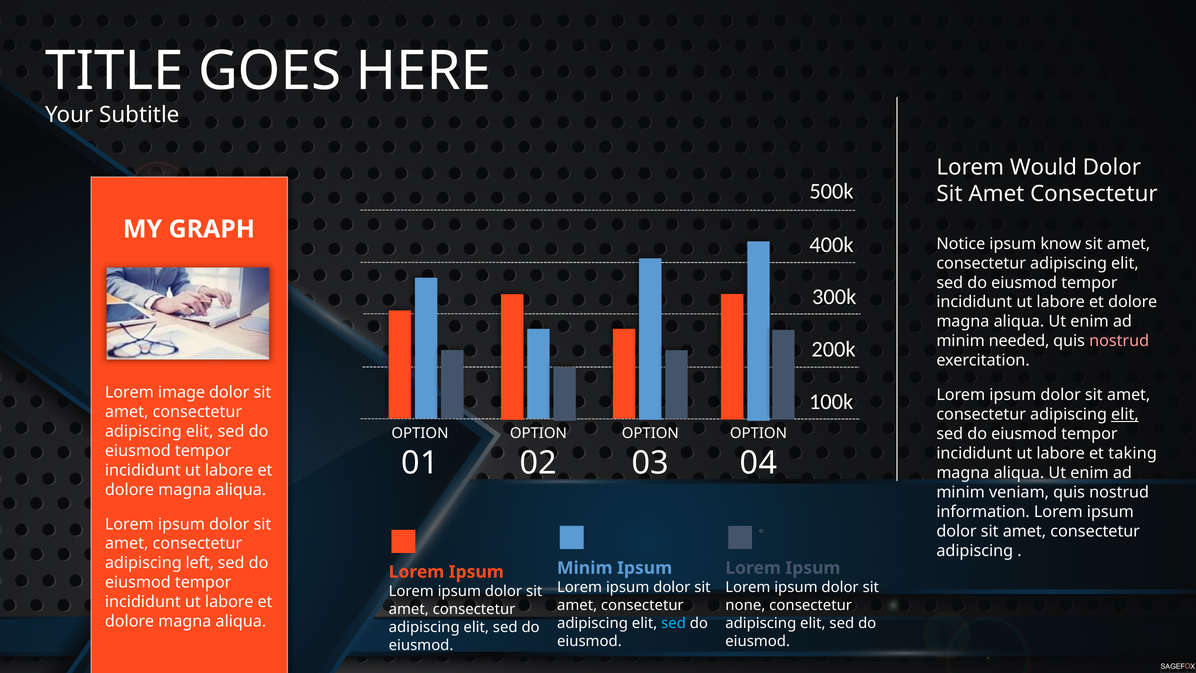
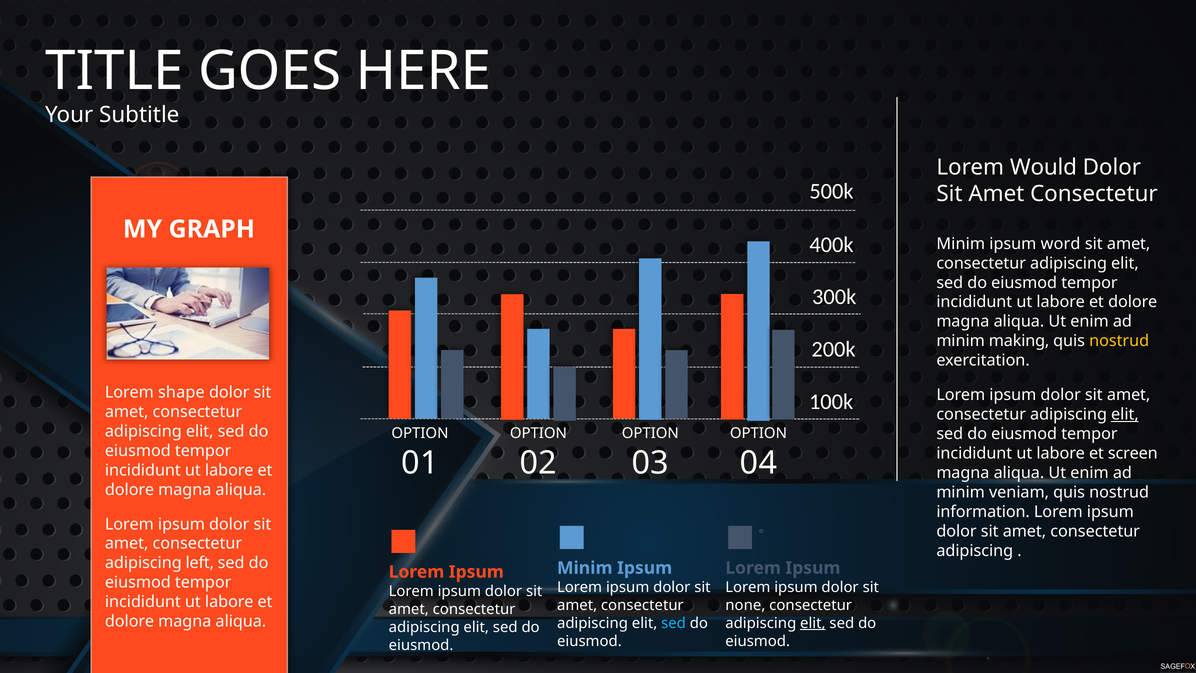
Notice: Notice -> Minim (961, 244)
know: know -> word (1061, 244)
needed: needed -> making (1019, 341)
nostrud colour: pink -> yellow (1119, 341)
image: image -> shape (181, 392)
taking: taking -> screen (1133, 453)
elit underline: none -> present (813, 623)
